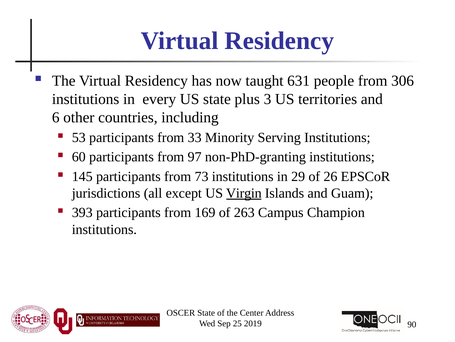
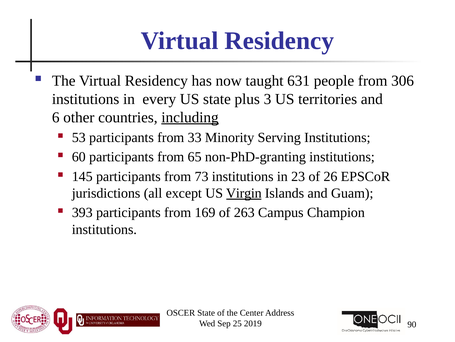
including underline: none -> present (190, 117)
97: 97 -> 65 (195, 157)
29: 29 -> 23 (298, 176)
